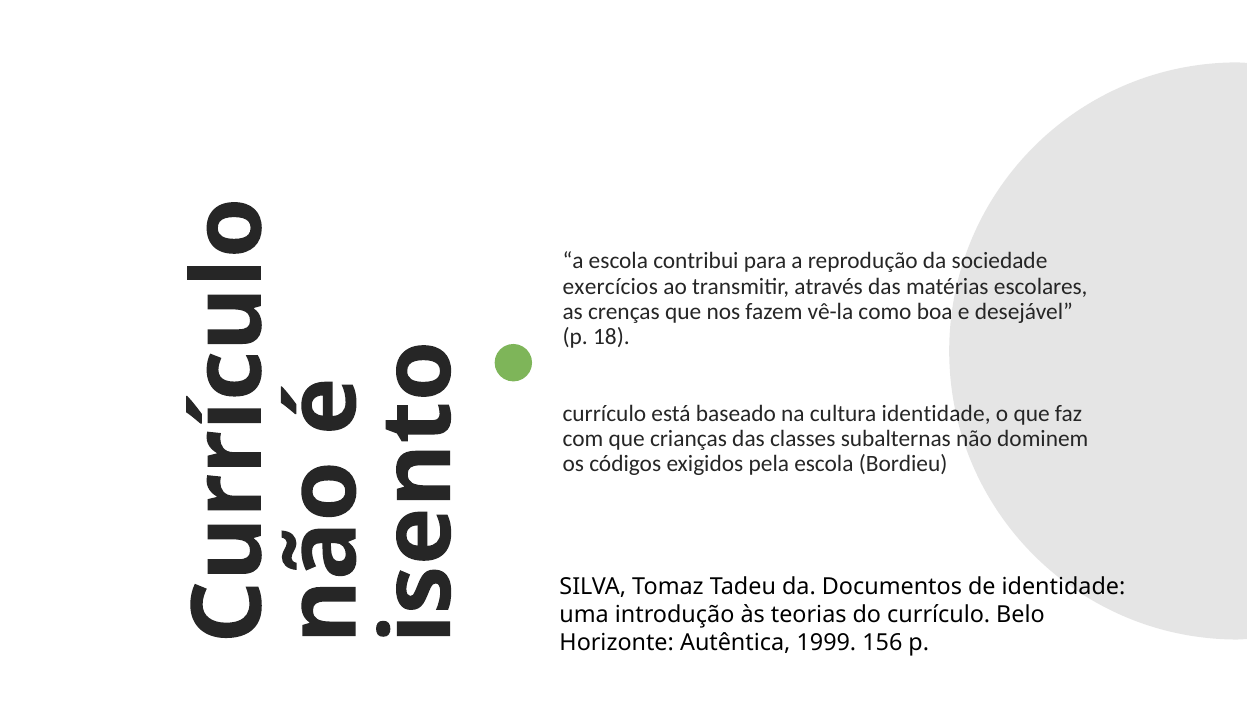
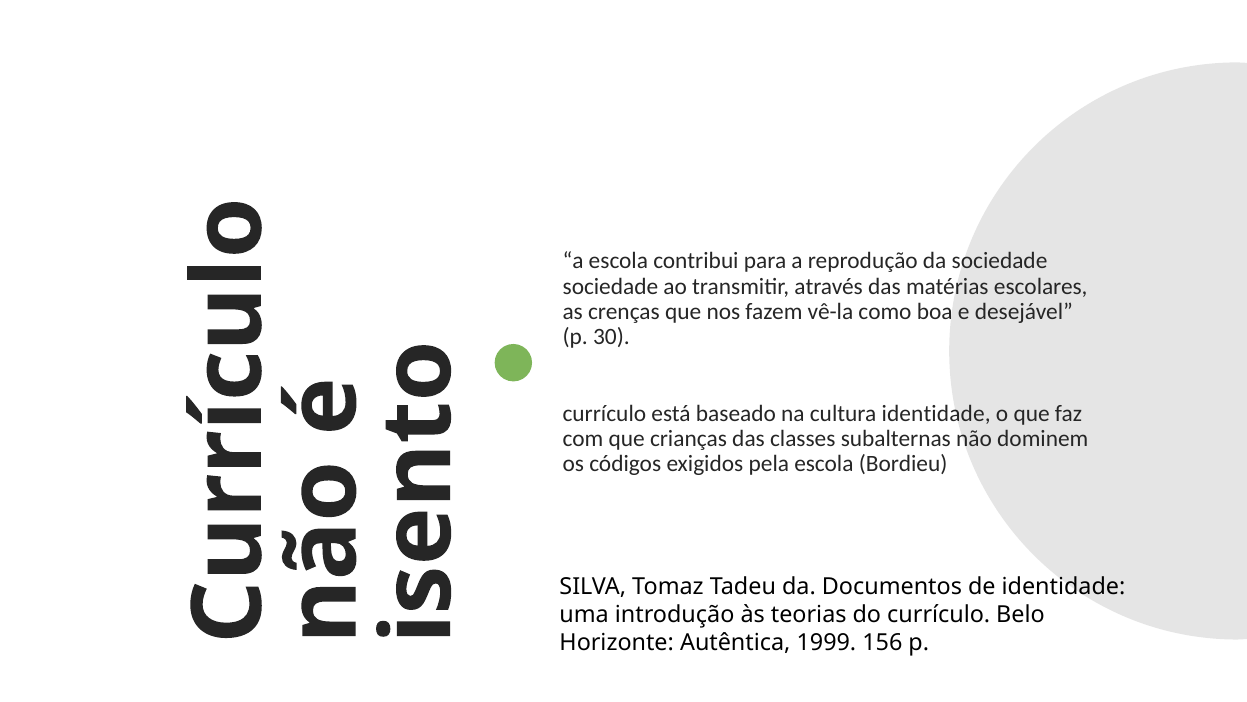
exercícios: exercícios -> sociedade (610, 286)
18: 18 -> 30 (611, 337)
